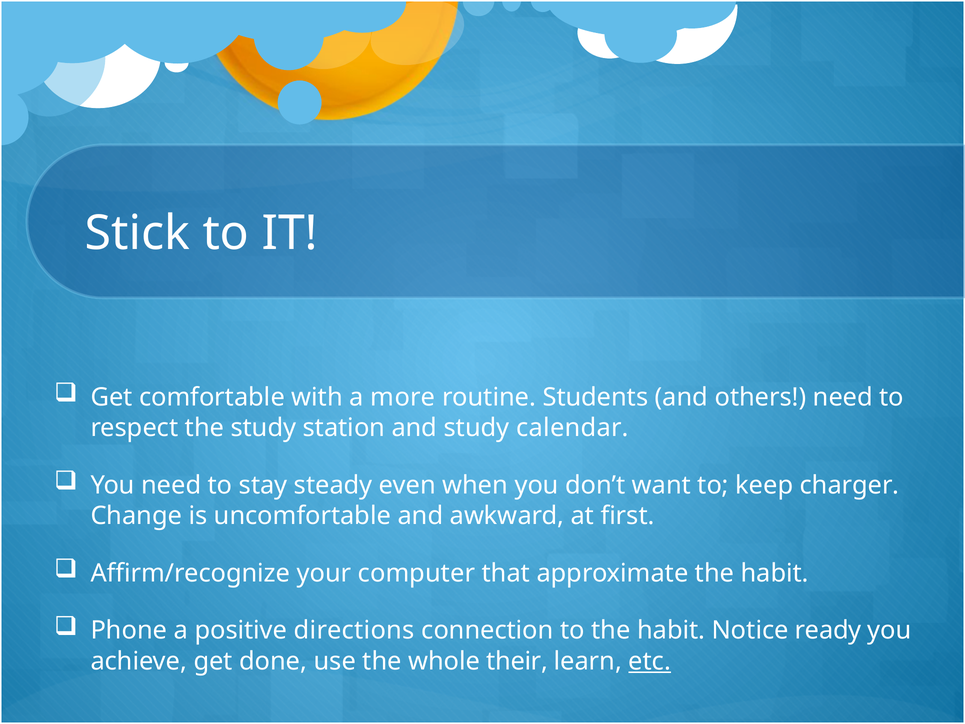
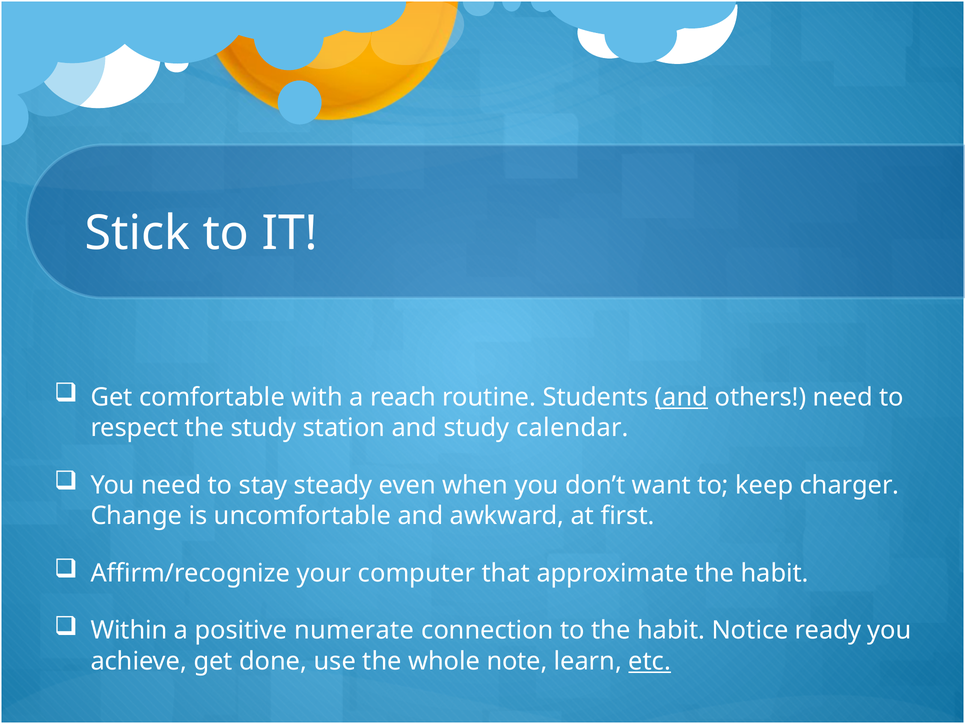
more: more -> reach (403, 397)
and underline: none -> present (681, 397)
Phone: Phone -> Within (129, 630)
directions: directions -> numerate (354, 630)
their: their -> note (517, 661)
